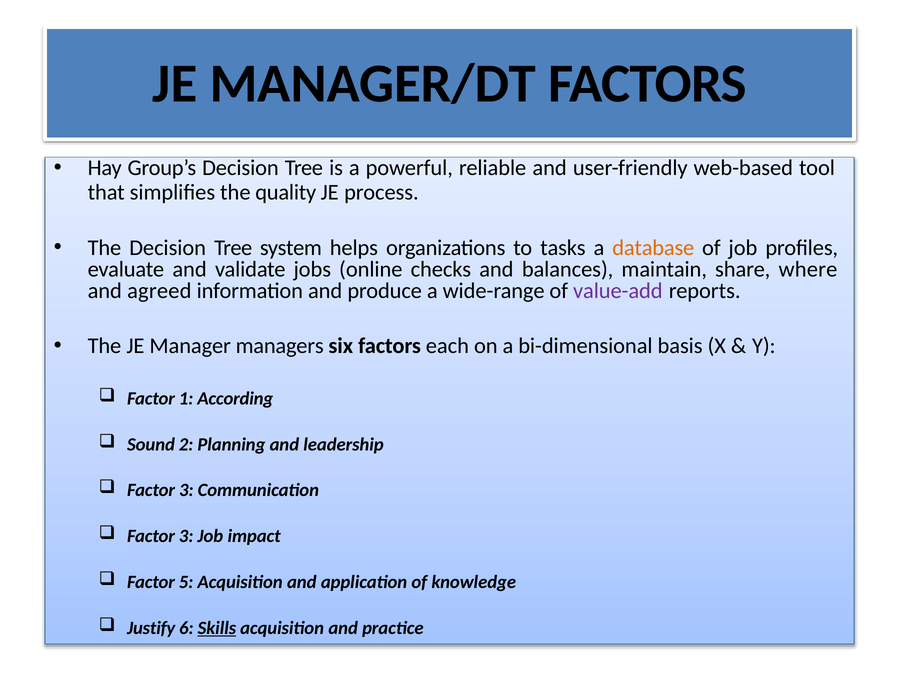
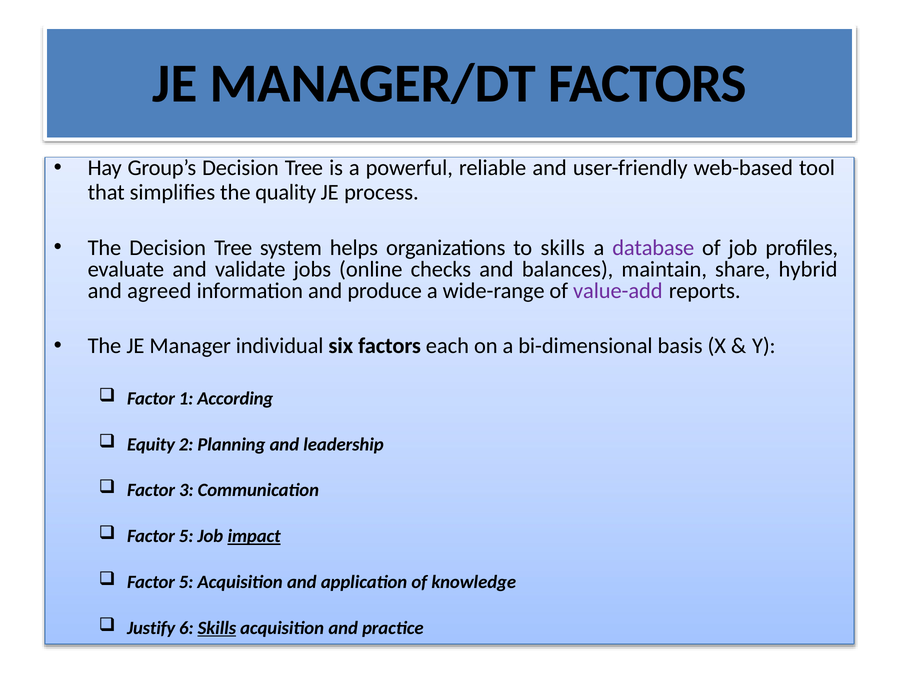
to tasks: tasks -> skills (563, 248)
database colour: orange -> purple (653, 248)
where: where -> hybrid (808, 269)
managers: managers -> individual (280, 346)
Sound: Sound -> Equity (151, 445)
3: 3 -> 5 (186, 536)
impact underline: none -> present (254, 536)
